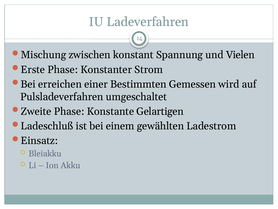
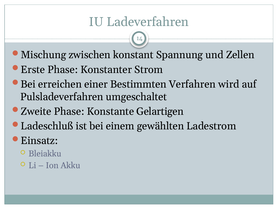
Vielen: Vielen -> Zellen (240, 55)
Gemessen: Gemessen -> Verfahren (192, 84)
